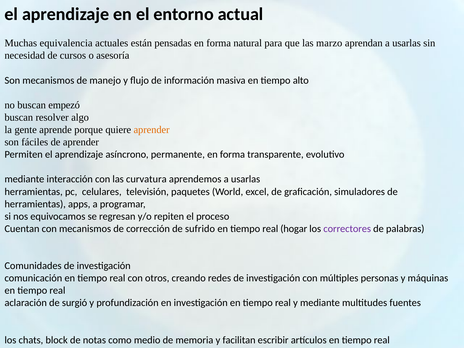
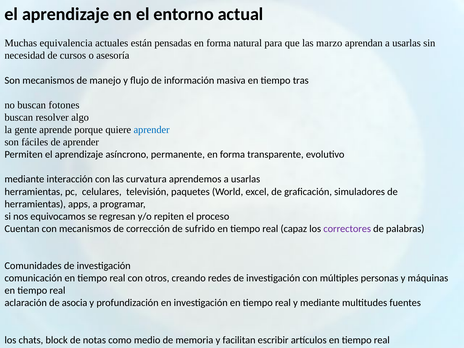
alto: alto -> tras (301, 80)
empezó: empezó -> fotones (64, 105)
aprender colour: orange -> blue (152, 130)
hogar: hogar -> capaz (294, 229)
surgió: surgió -> asocia (75, 303)
